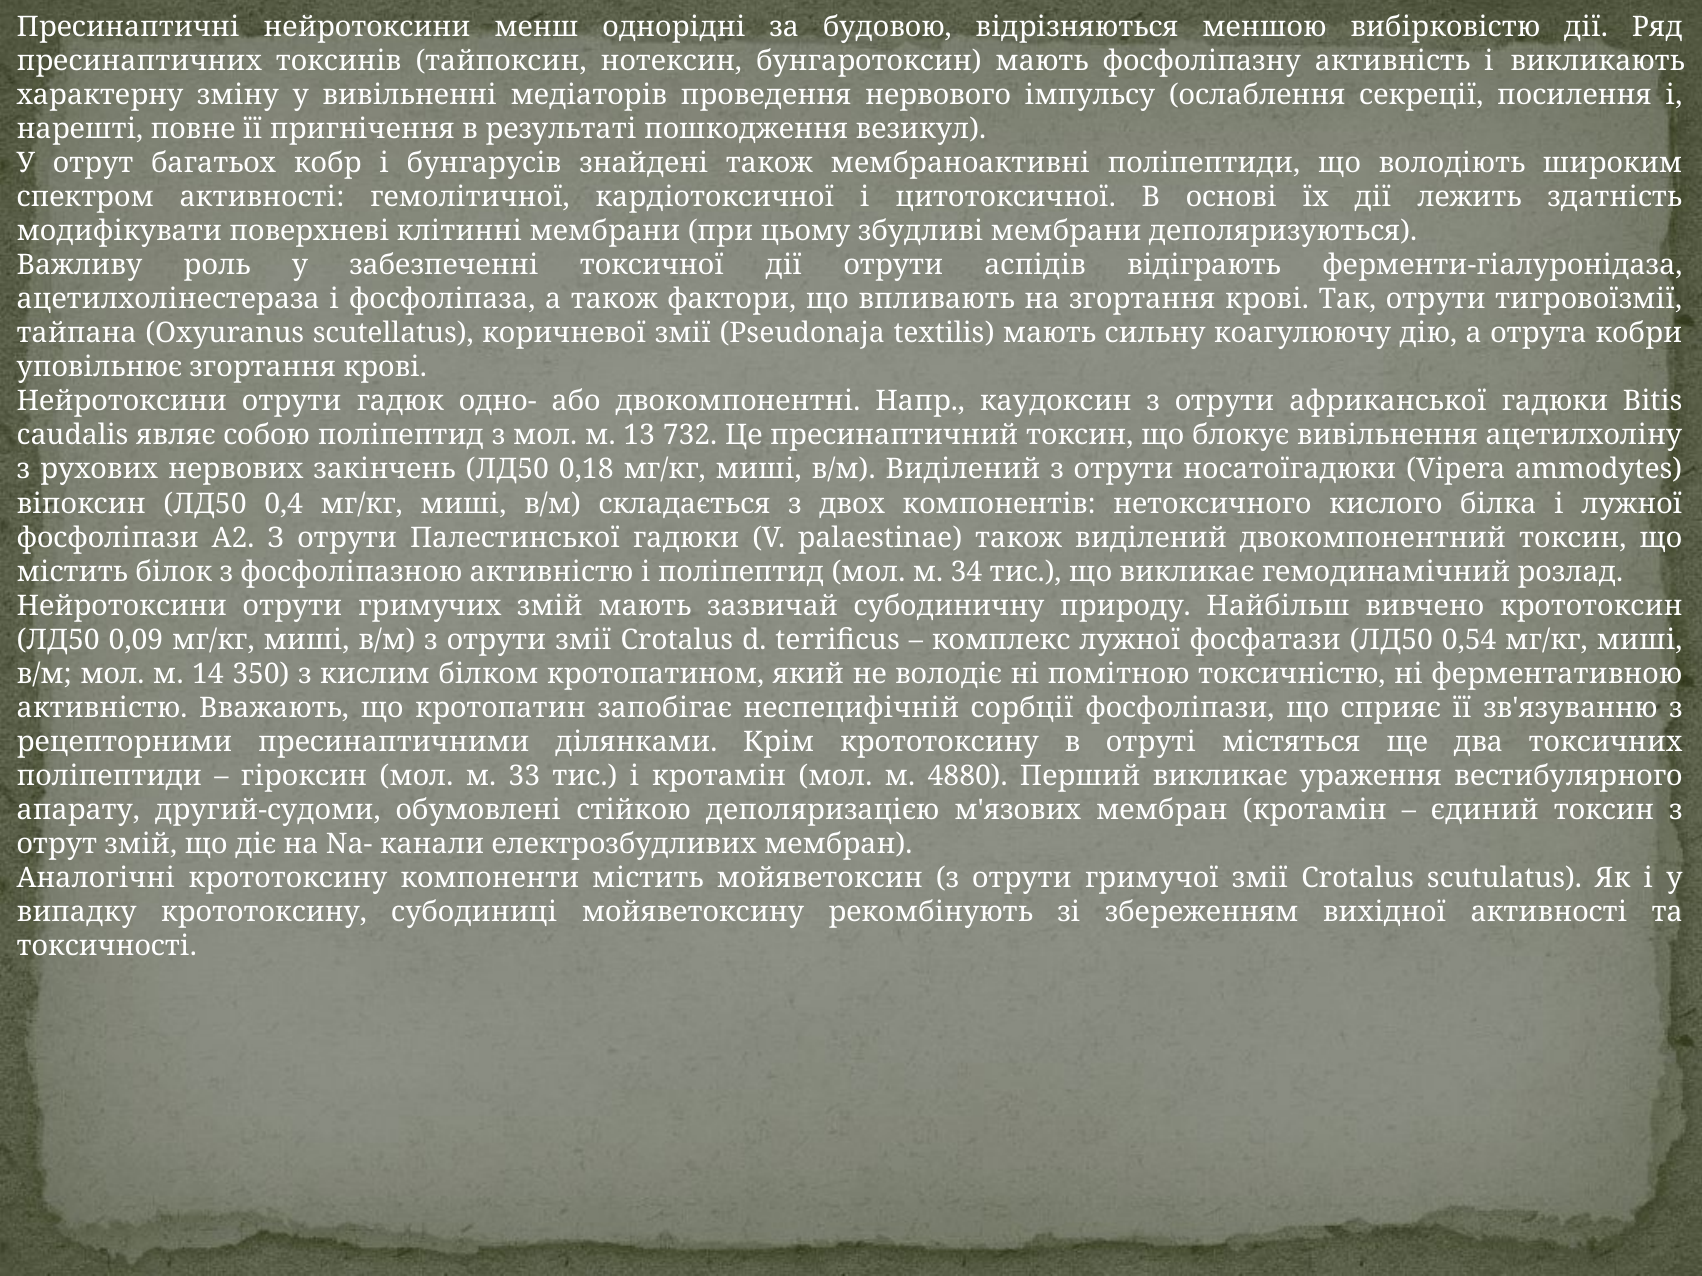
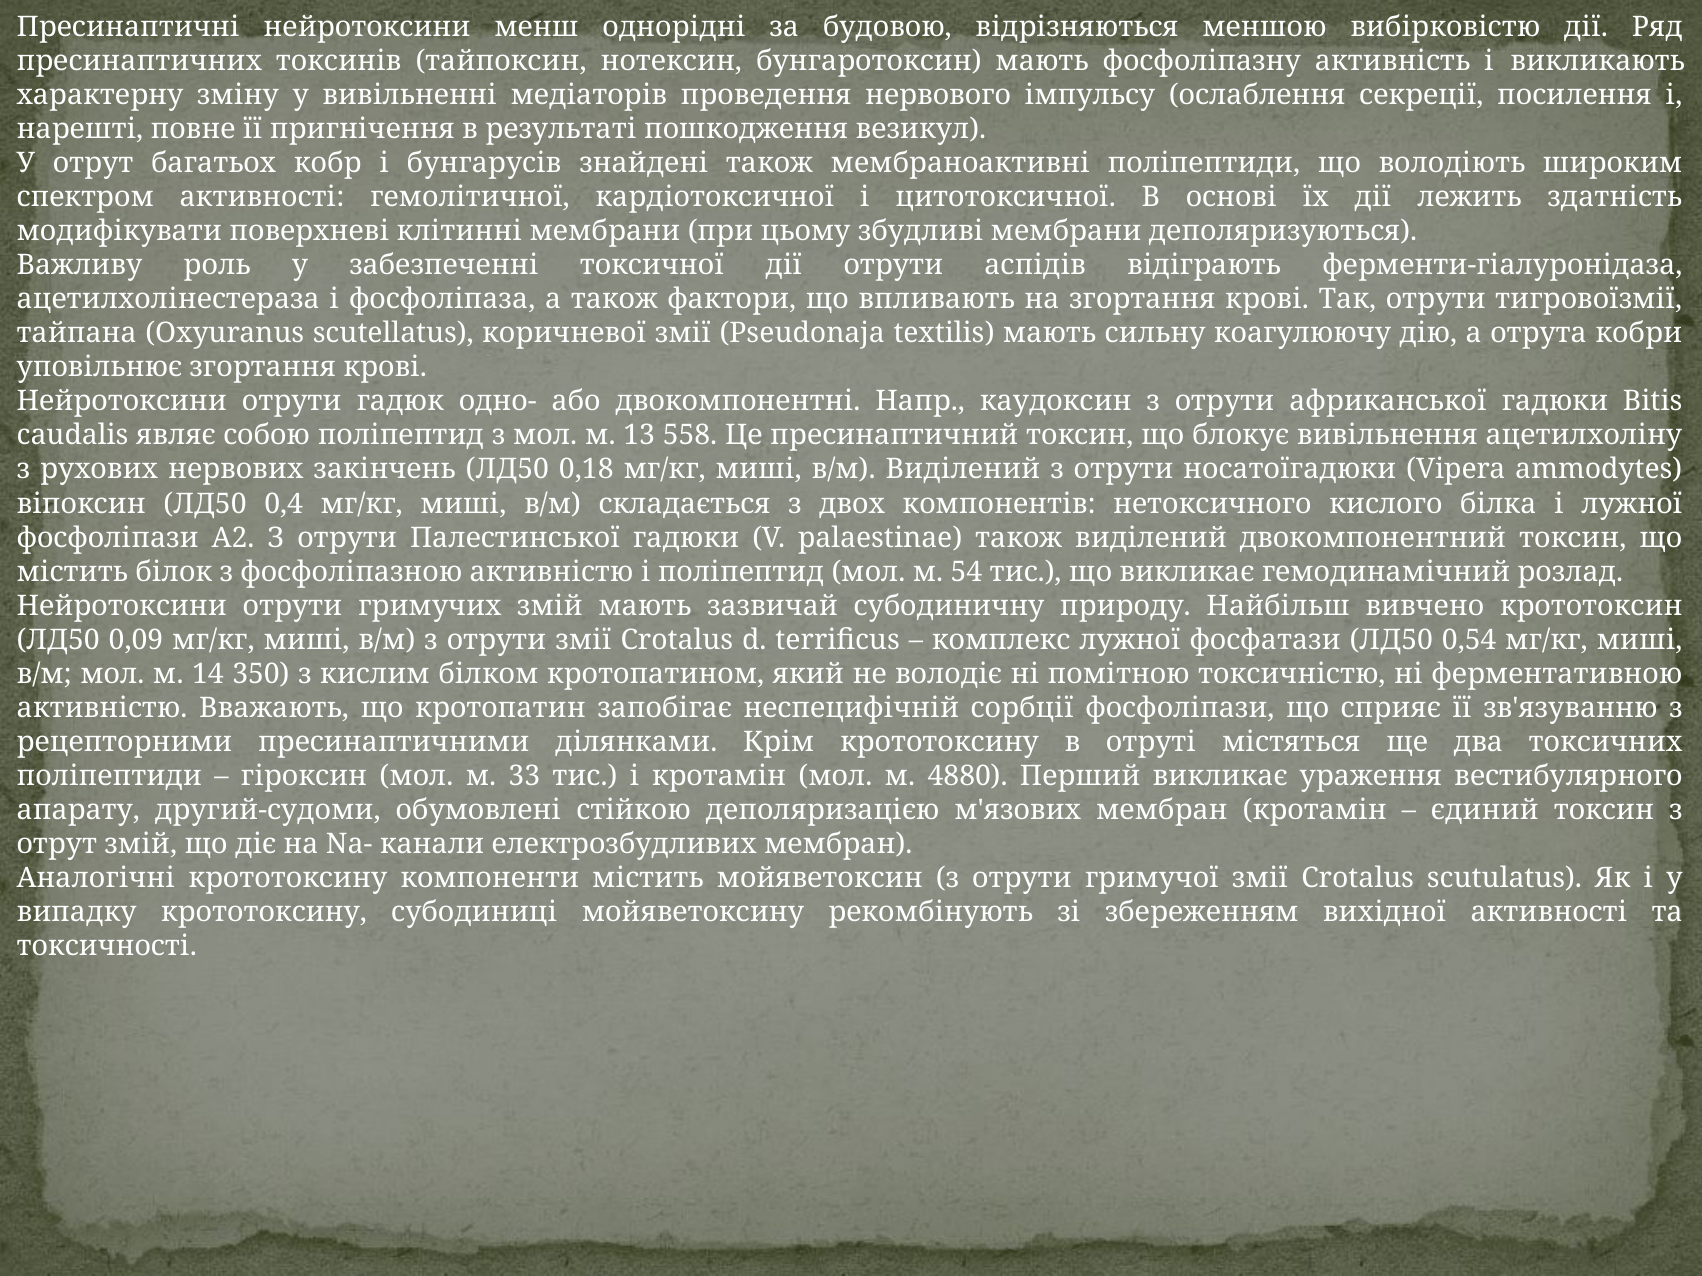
732: 732 -> 558 (690, 436)
34: 34 -> 54 (966, 572)
